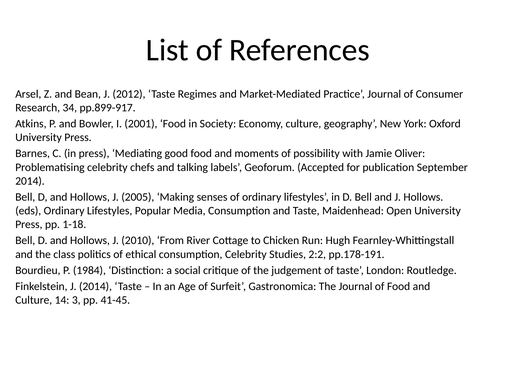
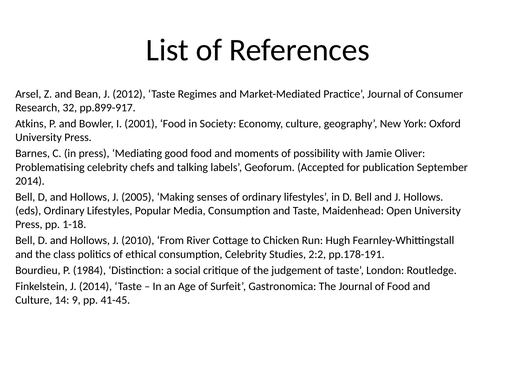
34: 34 -> 32 (70, 108)
3: 3 -> 9 (76, 300)
